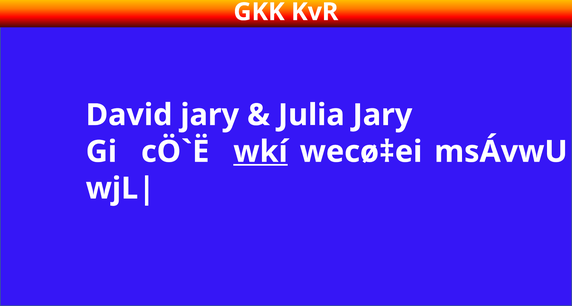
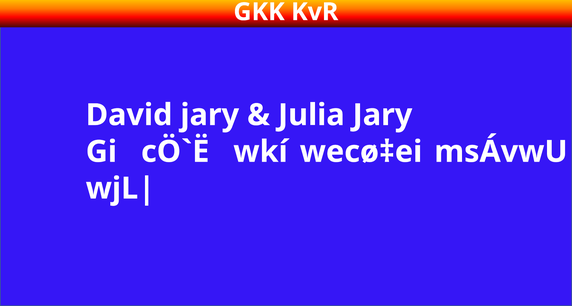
wkí underline: present -> none (261, 152)
